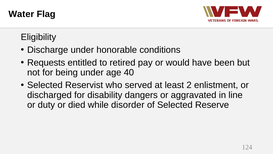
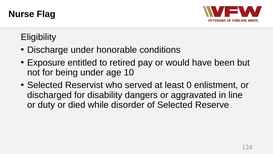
Water: Water -> Nurse (21, 14)
Requests: Requests -> Exposure (46, 62)
40: 40 -> 10 (129, 72)
2: 2 -> 0 (189, 85)
